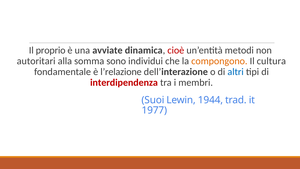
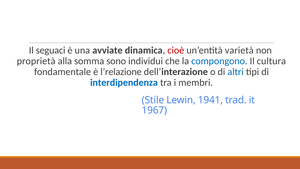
proprio: proprio -> seguaci (51, 50)
metodi: metodi -> varietà (239, 50)
autoritari: autoritari -> proprietà (36, 61)
compongono colour: orange -> blue (219, 61)
interdipendenza colour: red -> blue (124, 83)
Suoi: Suoi -> Stile (153, 100)
1944: 1944 -> 1941 (210, 100)
1977: 1977 -> 1967 (154, 110)
